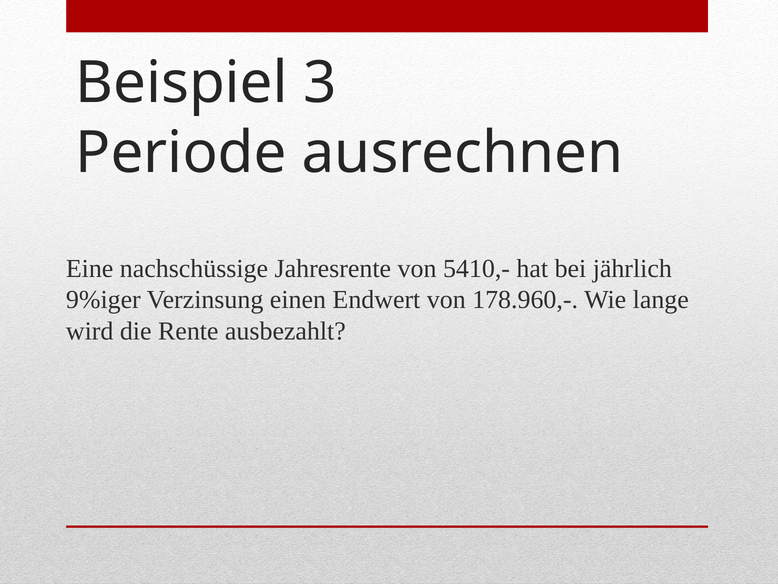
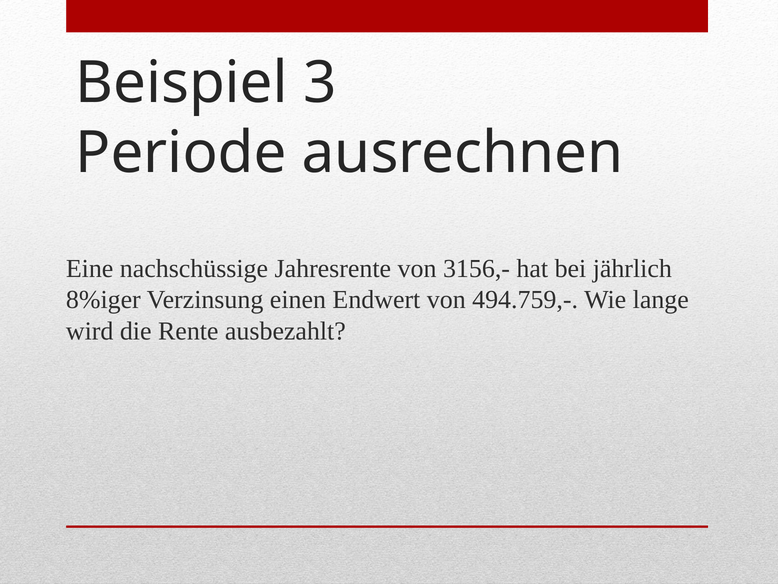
5410,-: 5410,- -> 3156,- (477, 268)
9%iger: 9%iger -> 8%iger (103, 300)
178.960,-: 178.960,- -> 494.759,- (525, 300)
